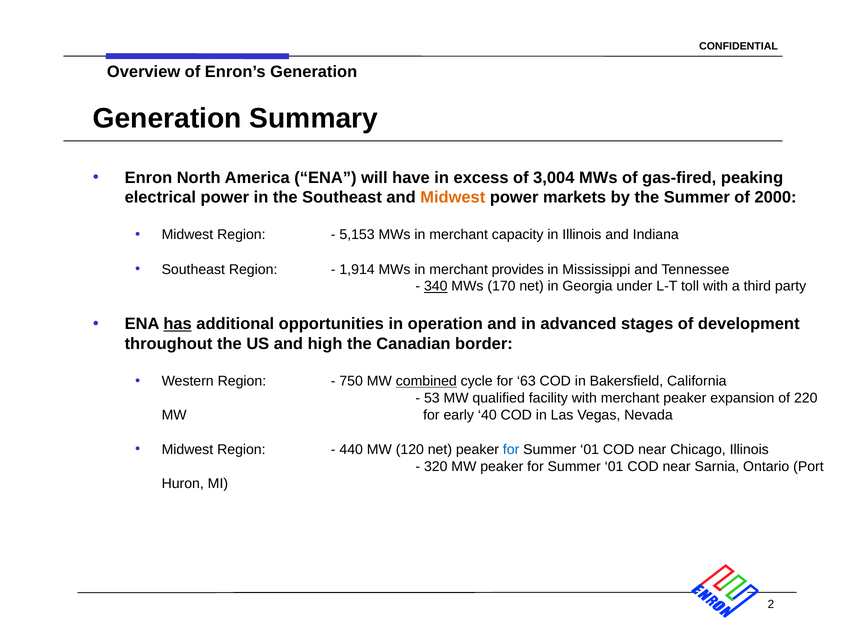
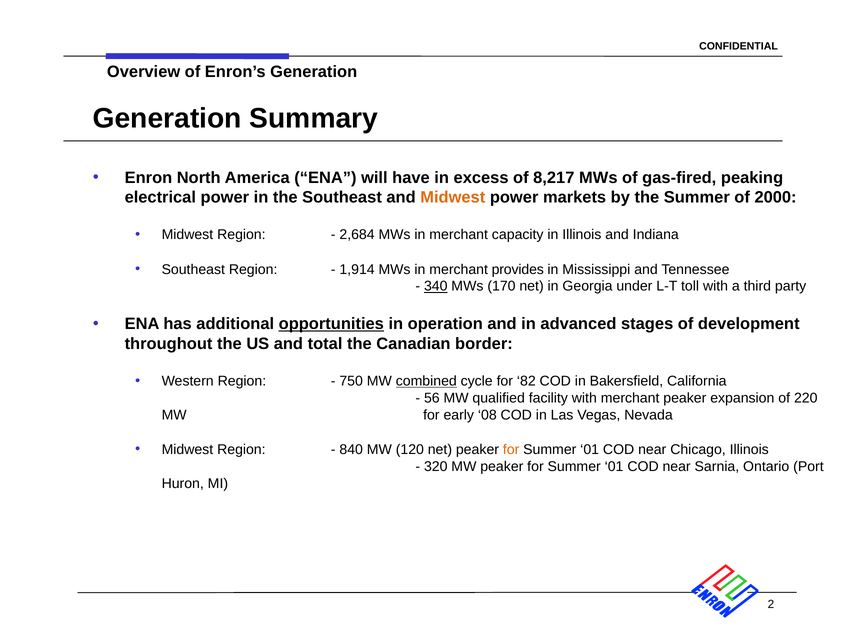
3,004: 3,004 -> 8,217 (554, 178)
5,153: 5,153 -> 2,684 (357, 235)
has underline: present -> none (178, 324)
opportunities underline: none -> present (331, 324)
high: high -> total (325, 344)
63: 63 -> 82 (526, 381)
53: 53 -> 56 (432, 398)
40: 40 -> 08 (487, 415)
440: 440 -> 840 (351, 449)
for colour: blue -> orange (511, 449)
